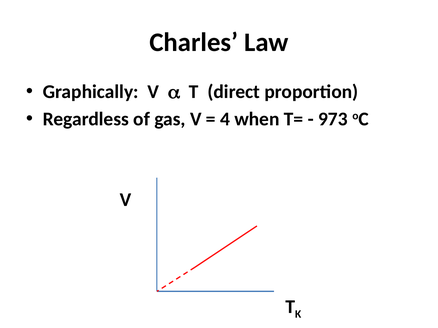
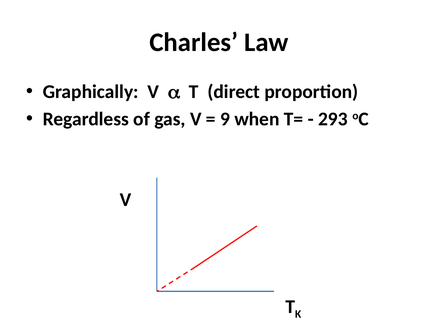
4: 4 -> 9 (225, 119)
973: 973 -> 293 (333, 119)
